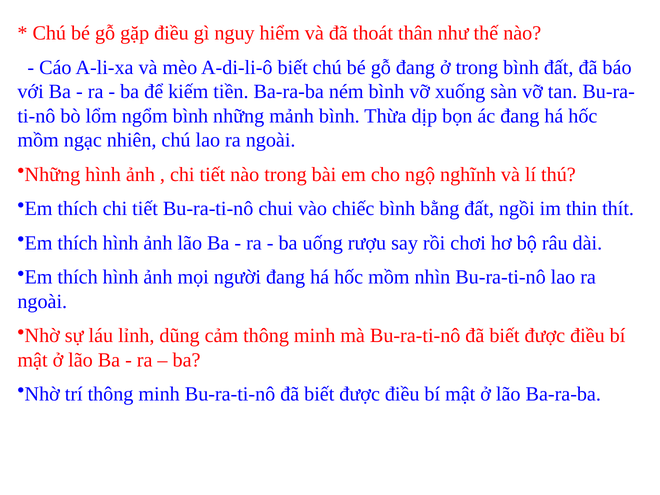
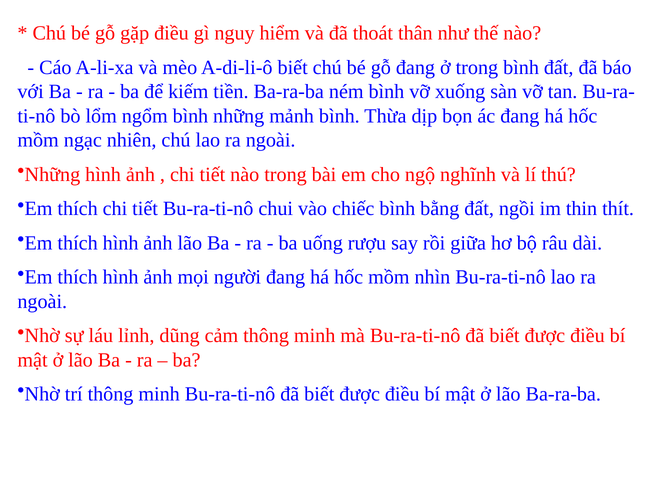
chơi: chơi -> giữa (468, 243)
